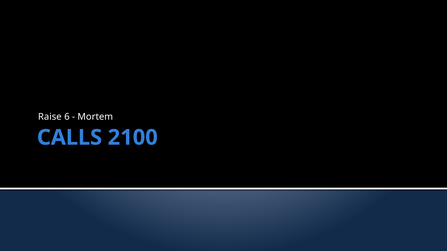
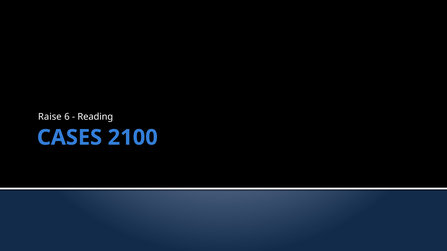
Mortem: Mortem -> Reading (95, 117)
CALLS: CALLS -> CASES (69, 138)
